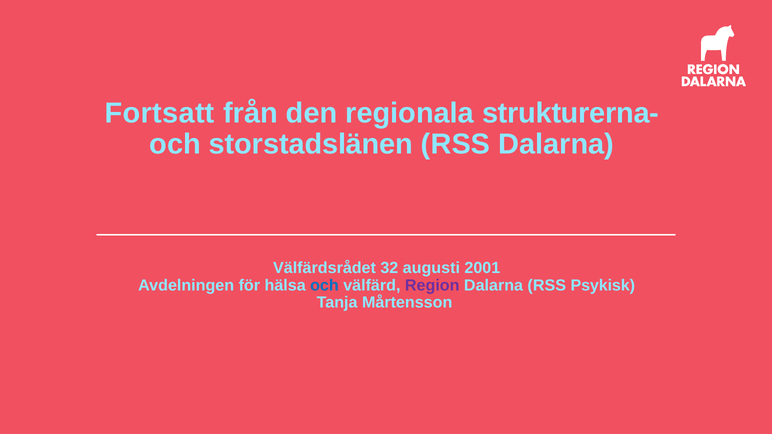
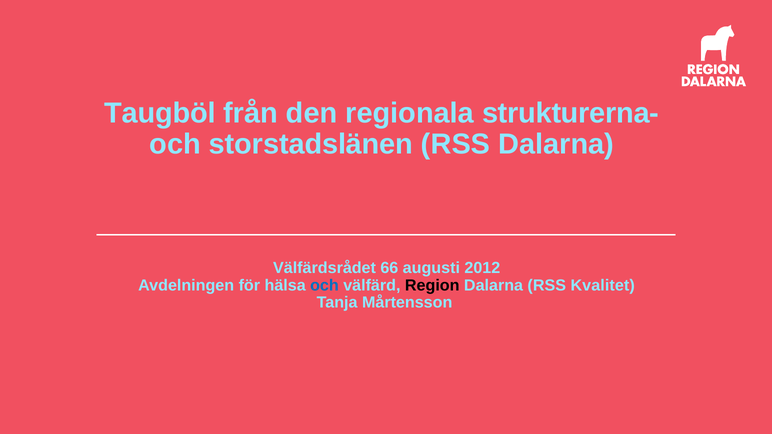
Fortsatt: Fortsatt -> Taugböl (160, 113)
32: 32 -> 66 (389, 268)
2001: 2001 -> 2012 (482, 268)
Region colour: purple -> black (432, 285)
Psykisk: Psykisk -> Kvalitet (603, 285)
